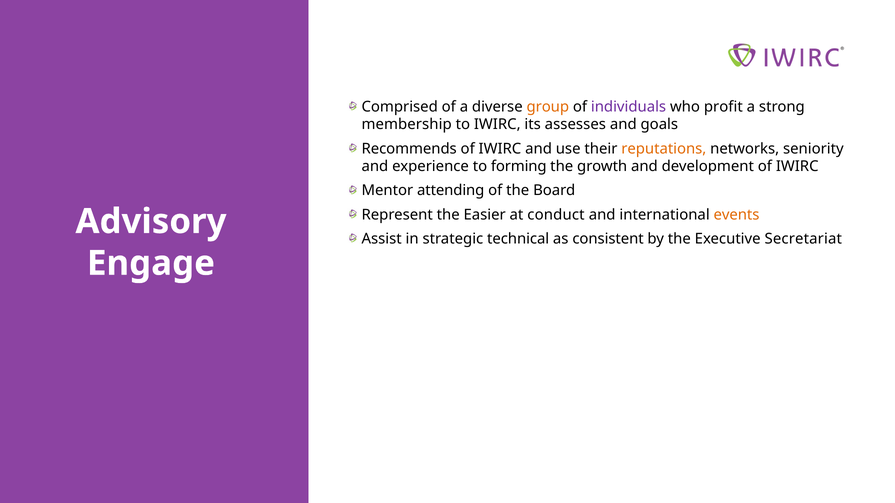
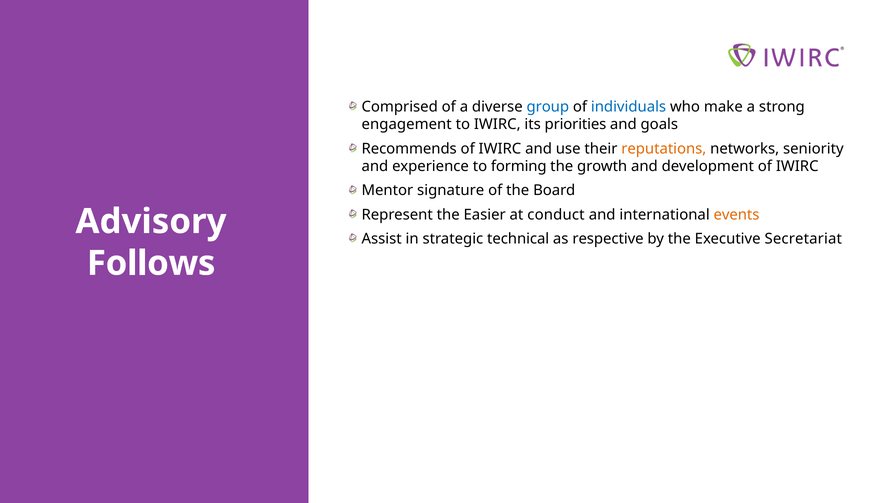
group colour: orange -> blue (548, 107)
individuals colour: purple -> blue (629, 107)
profit: profit -> make (723, 107)
membership: membership -> engagement (407, 125)
assesses: assesses -> priorities (575, 125)
attending: attending -> signature (451, 191)
consistent: consistent -> respective (608, 239)
Engage: Engage -> Follows (151, 264)
